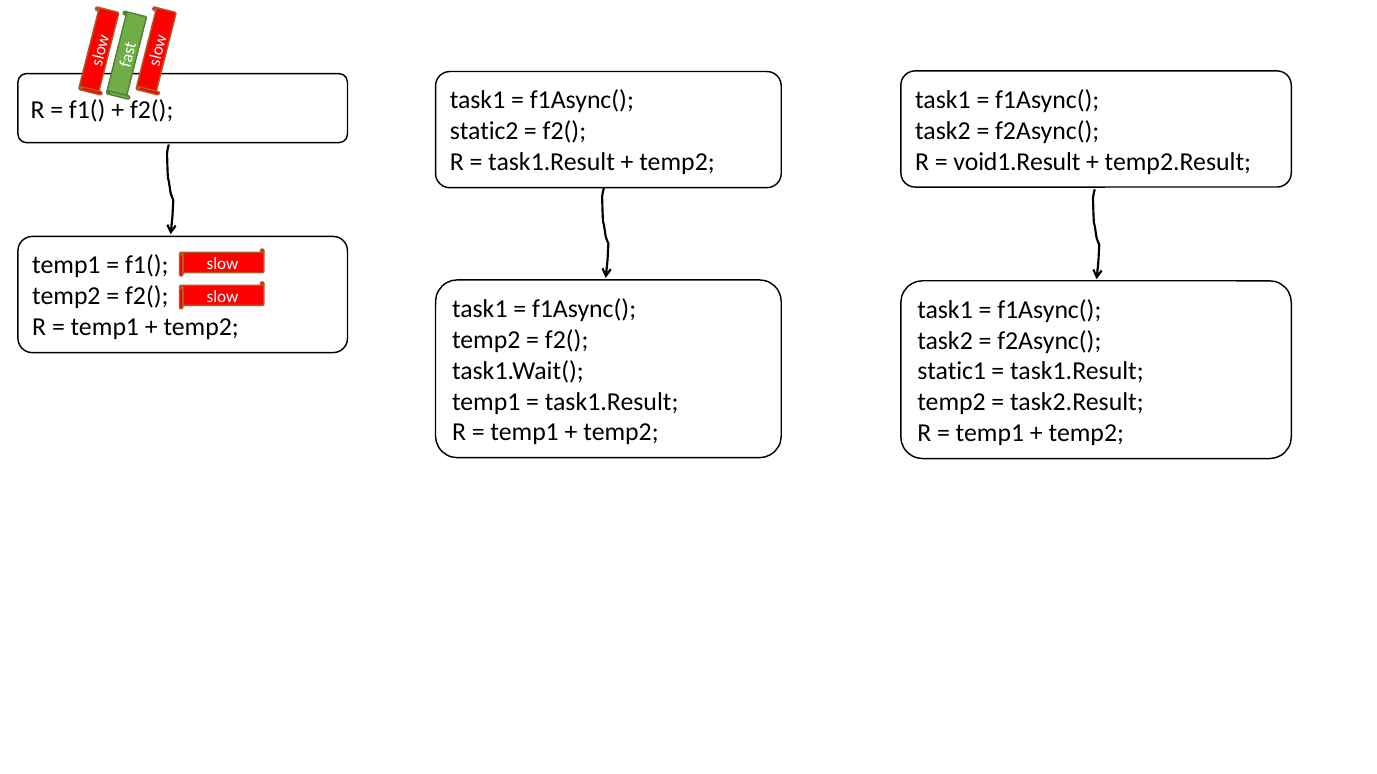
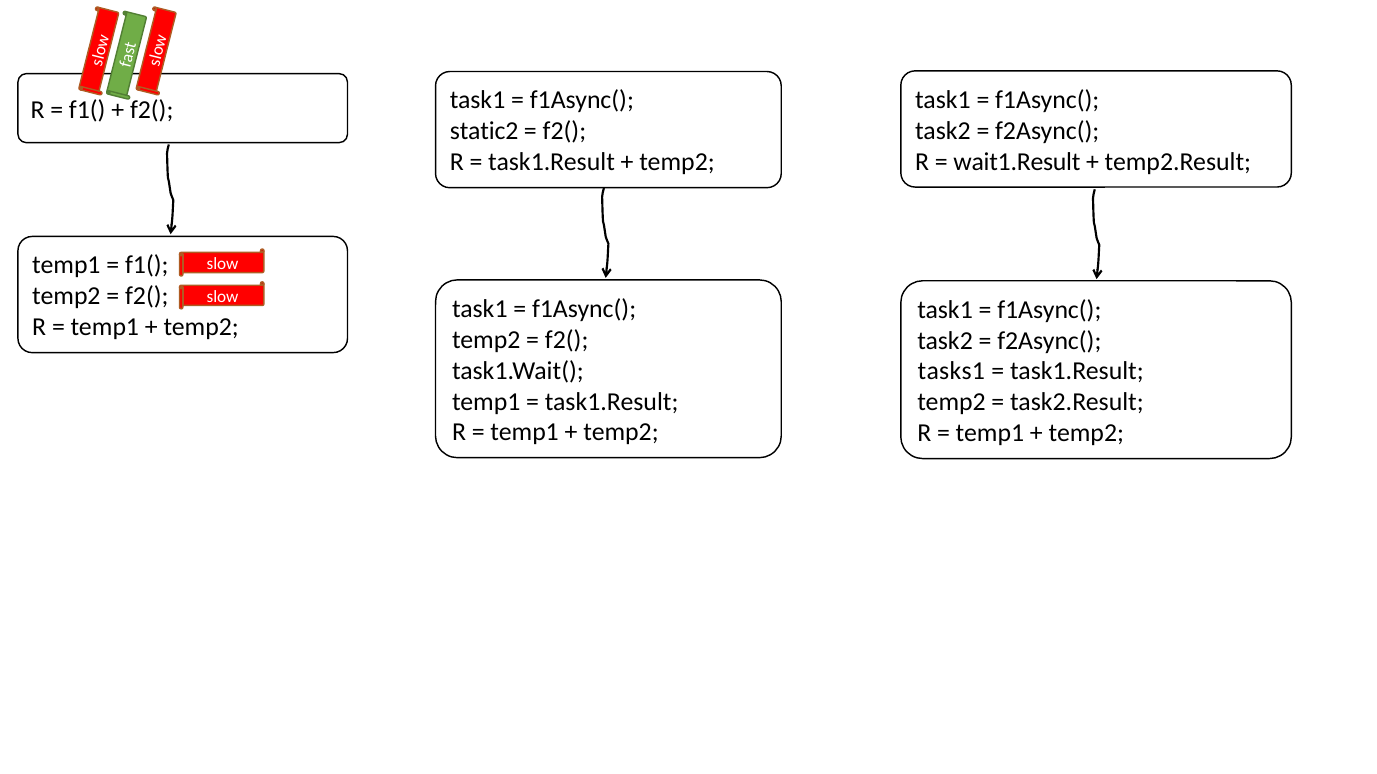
void1.Result: void1.Result -> wait1.Result (1017, 162)
static1: static1 -> tasks1 (951, 372)
